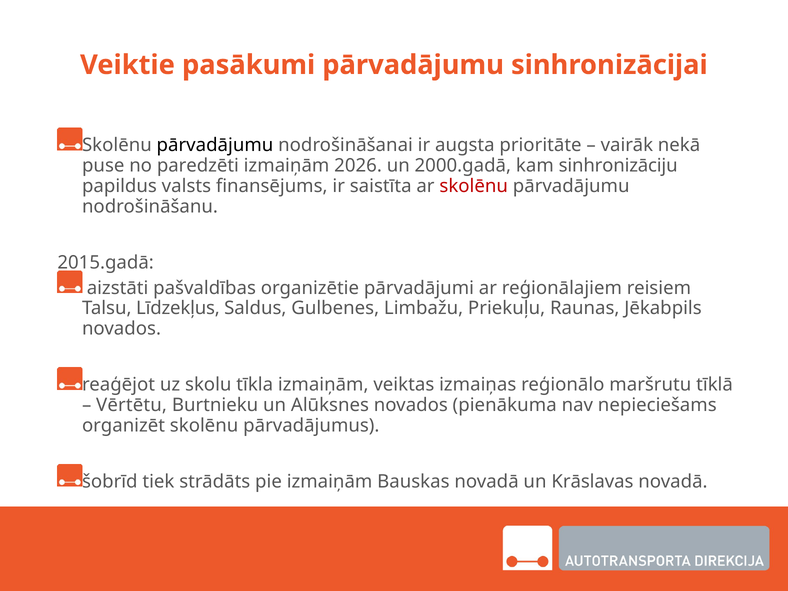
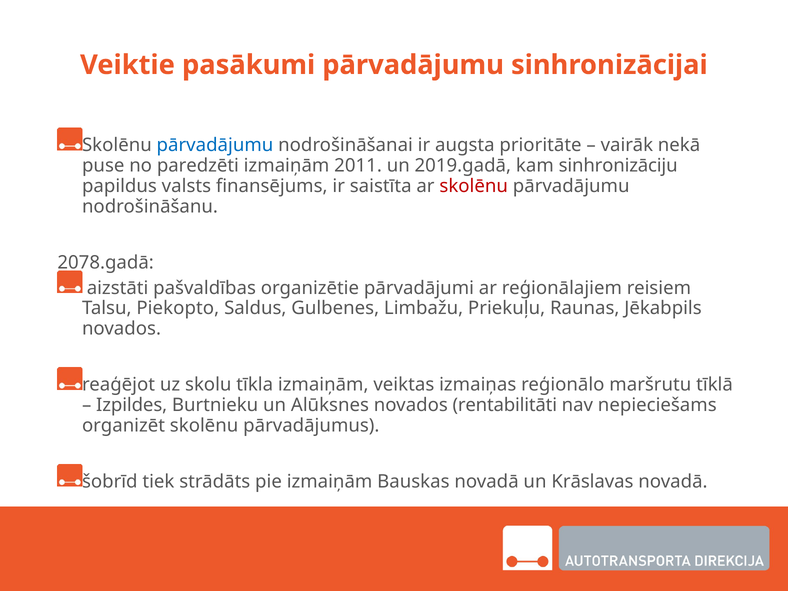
pārvadājumu colour: black -> blue (215, 145)
2026: 2026 -> 2011 (358, 166)
2000.gadā: 2000.gadā -> 2019.gadā (463, 166)
2015.gadā: 2015.gadā -> 2078.gadā (106, 262)
Līdzekļus: Līdzekļus -> Piekopto (178, 308)
Vērtētu: Vērtētu -> Izpildes (132, 405)
pienākuma: pienākuma -> rentabilitāti (505, 405)
